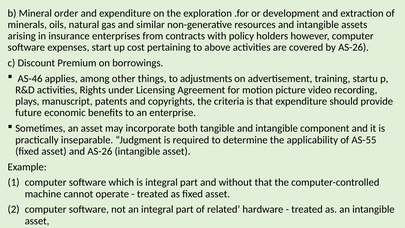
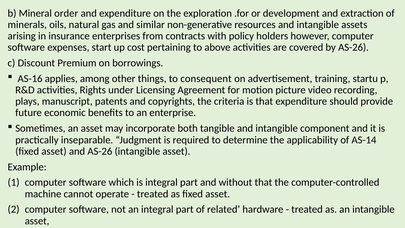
AS-46: AS-46 -> AS-16 (30, 79)
adjustments: adjustments -> consequent (206, 79)
AS-55: AS-55 -> AS-14 (364, 140)
